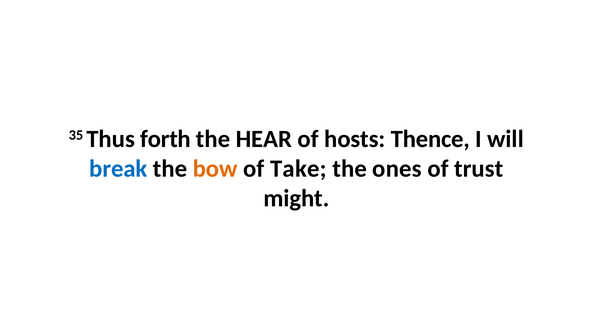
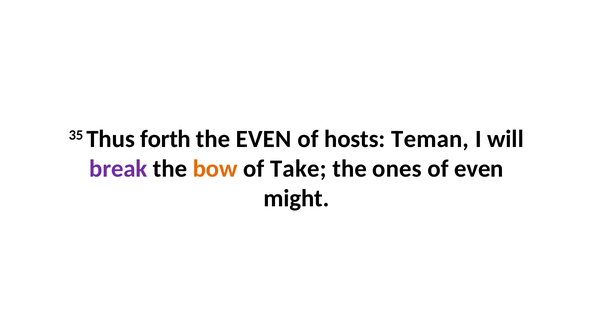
the HEAR: HEAR -> EVEN (264, 139)
Thence: Thence -> Teman (430, 139)
break colour: blue -> purple (118, 168)
of trust: trust -> even (479, 168)
